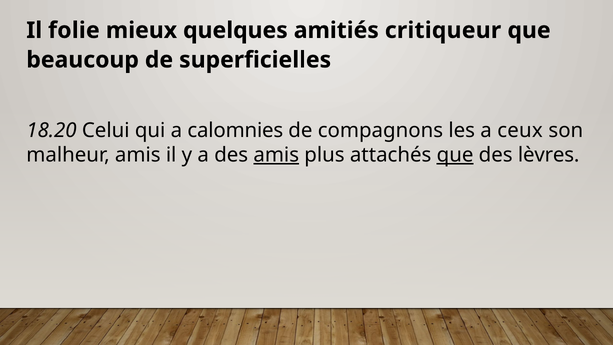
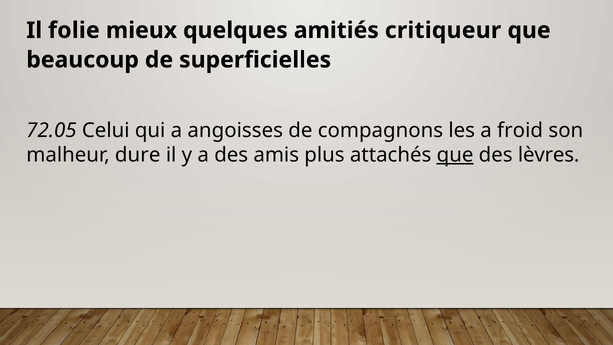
18.20: 18.20 -> 72.05 (51, 130)
calomnies: calomnies -> angoisses (235, 130)
ceux: ceux -> froid (520, 130)
malheur amis: amis -> dure (138, 155)
amis underline: present -> none (276, 155)
